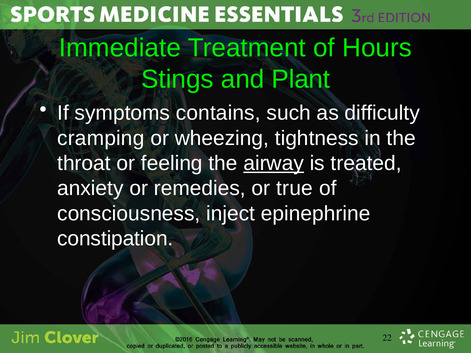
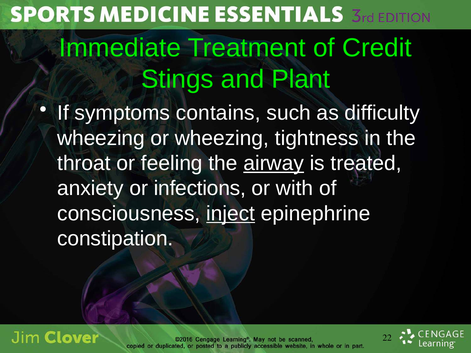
Hours: Hours -> Credit (377, 48)
cramping: cramping -> wheezing (101, 138)
remedies: remedies -> infections (200, 189)
true: true -> with (295, 189)
inject underline: none -> present (231, 214)
